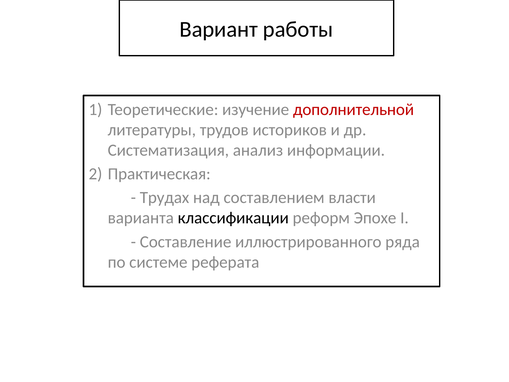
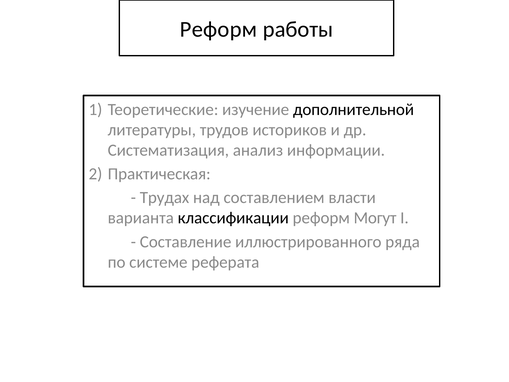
Вариант: Вариант -> Реформ (219, 29)
дополнительной colour: red -> black (354, 109)
Эпохе: Эпохе -> Могут (375, 218)
